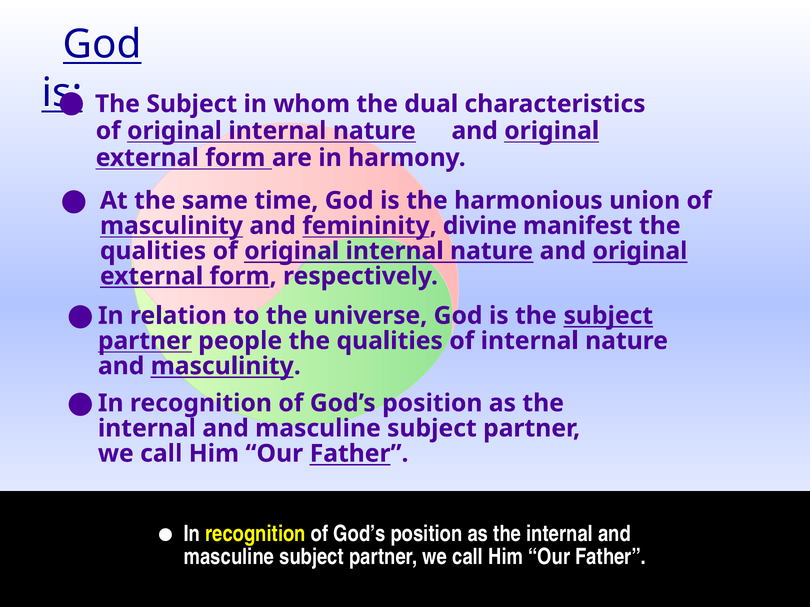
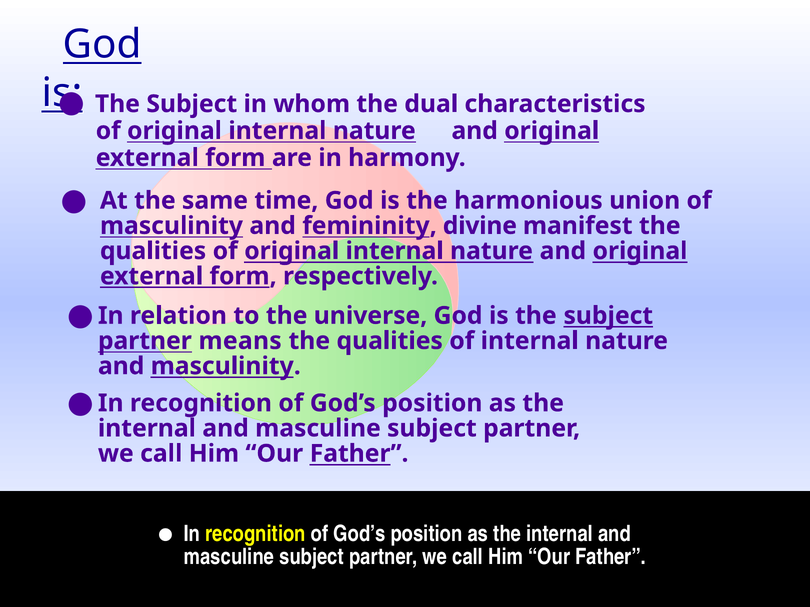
people: people -> means (240, 341)
